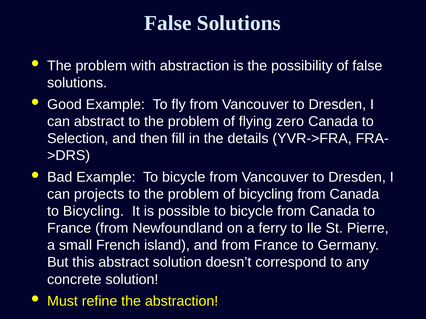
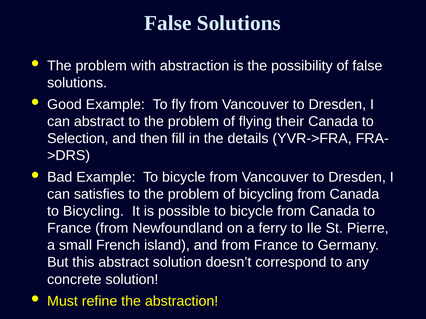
zero: zero -> their (290, 122)
projects: projects -> satisfies (99, 195)
